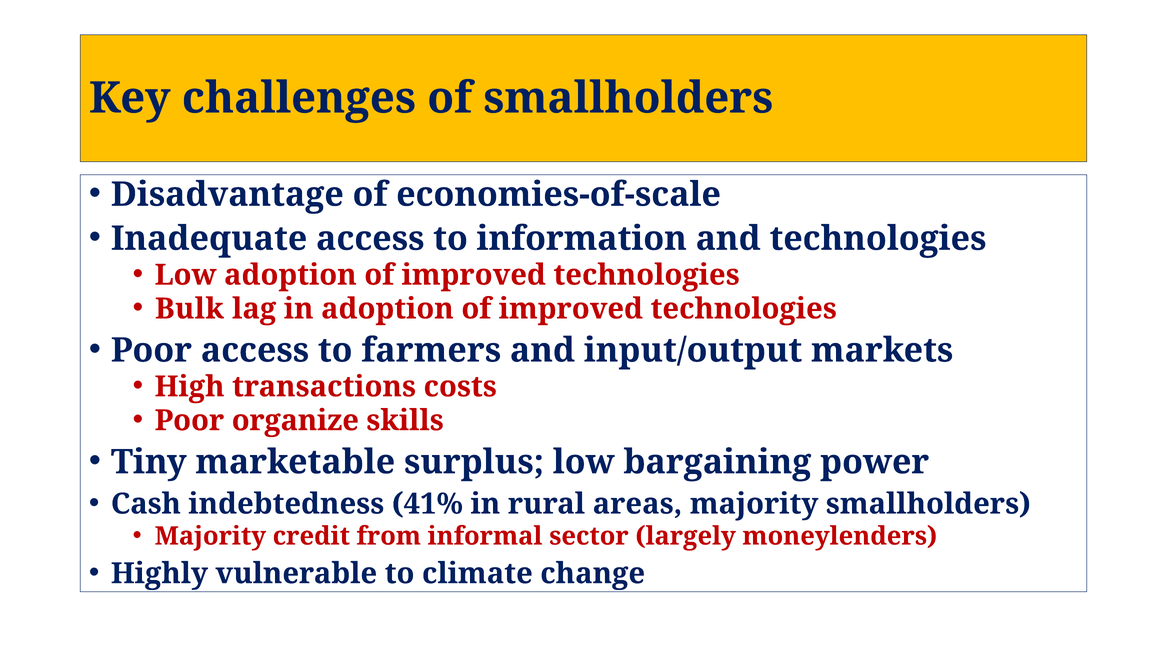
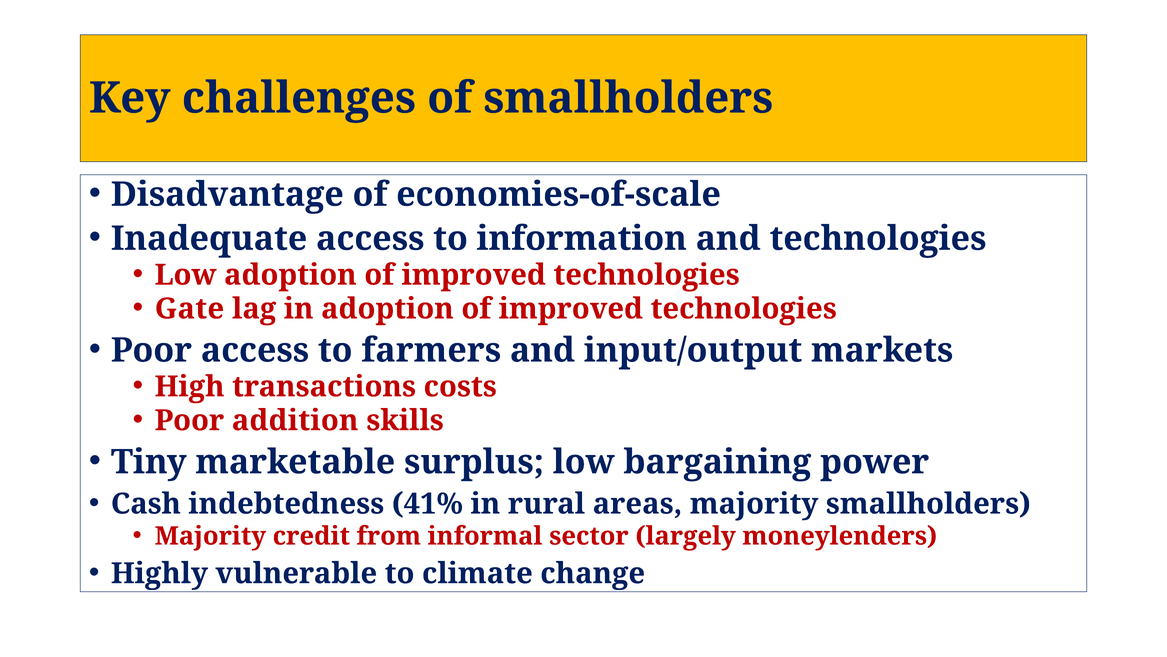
Bulk: Bulk -> Gate (189, 309)
organize: organize -> addition (295, 420)
